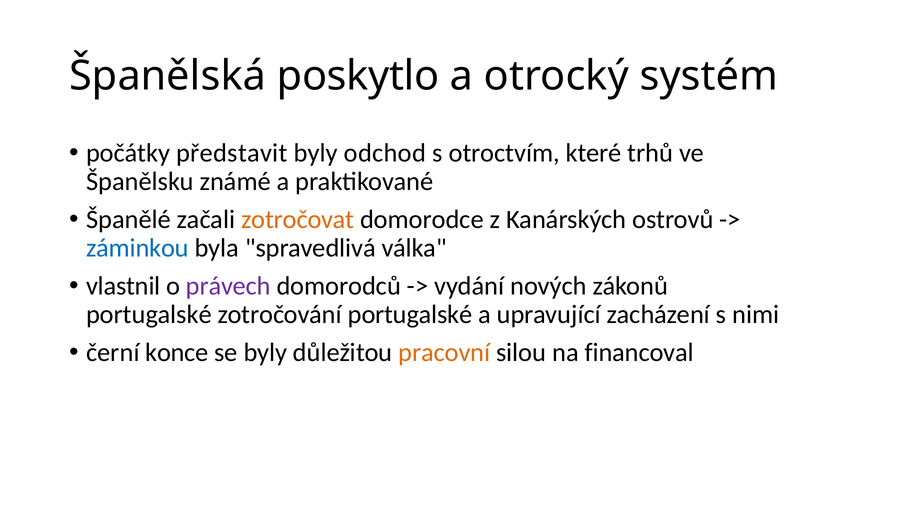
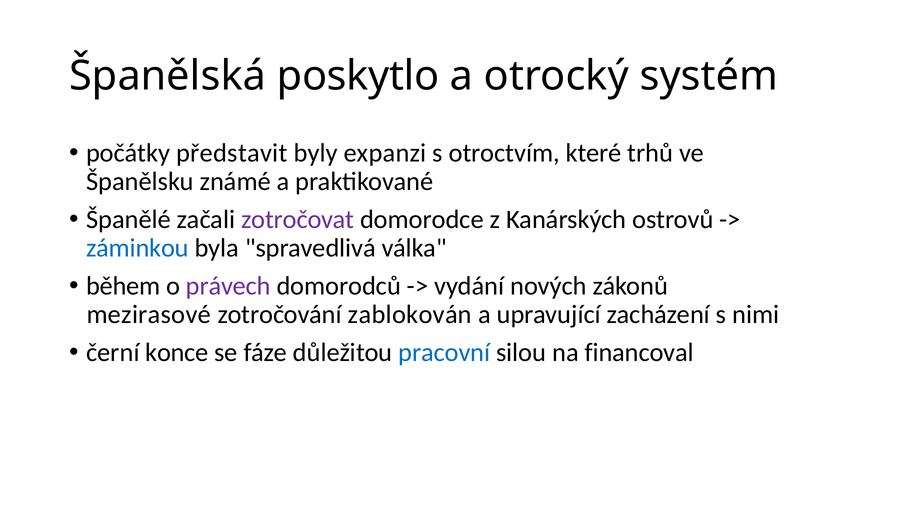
odchod: odchod -> expanzi (385, 153)
zotročovat colour: orange -> purple (298, 220)
vlastnil: vlastnil -> během (123, 286)
portugalské: portugalské -> mezirasové (149, 315)
zotročování portugalské: portugalské -> zablokován (410, 315)
se byly: byly -> fáze (265, 353)
pracovní colour: orange -> blue (444, 353)
